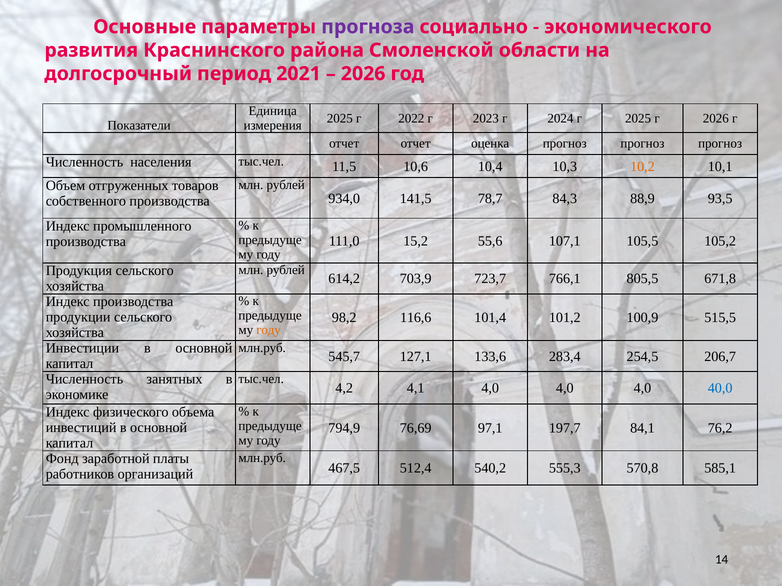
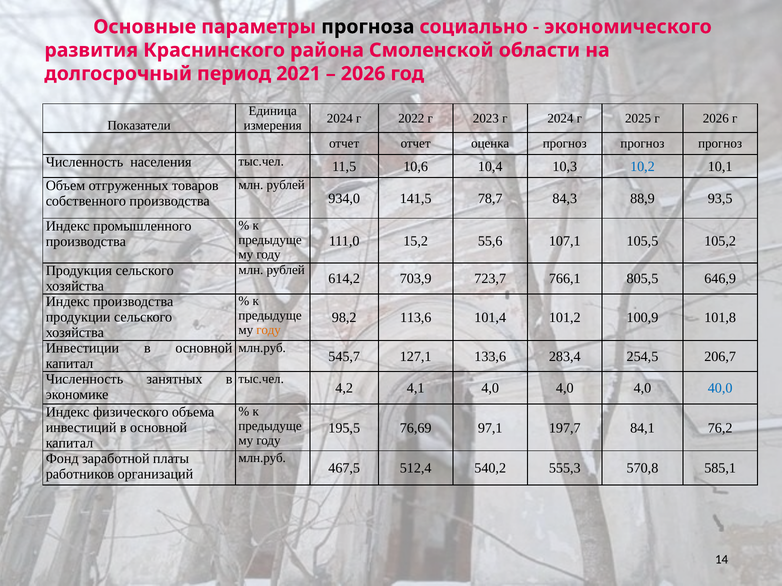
прогноза colour: purple -> black (368, 27)
2025: 2025 -> 2024 (340, 118)
10,2 colour: orange -> blue (642, 167)
671,8: 671,8 -> 646,9 (720, 279)
116,6: 116,6 -> 113,6 (416, 318)
515,5: 515,5 -> 101,8 (720, 318)
794,9: 794,9 -> 195,5 (344, 428)
